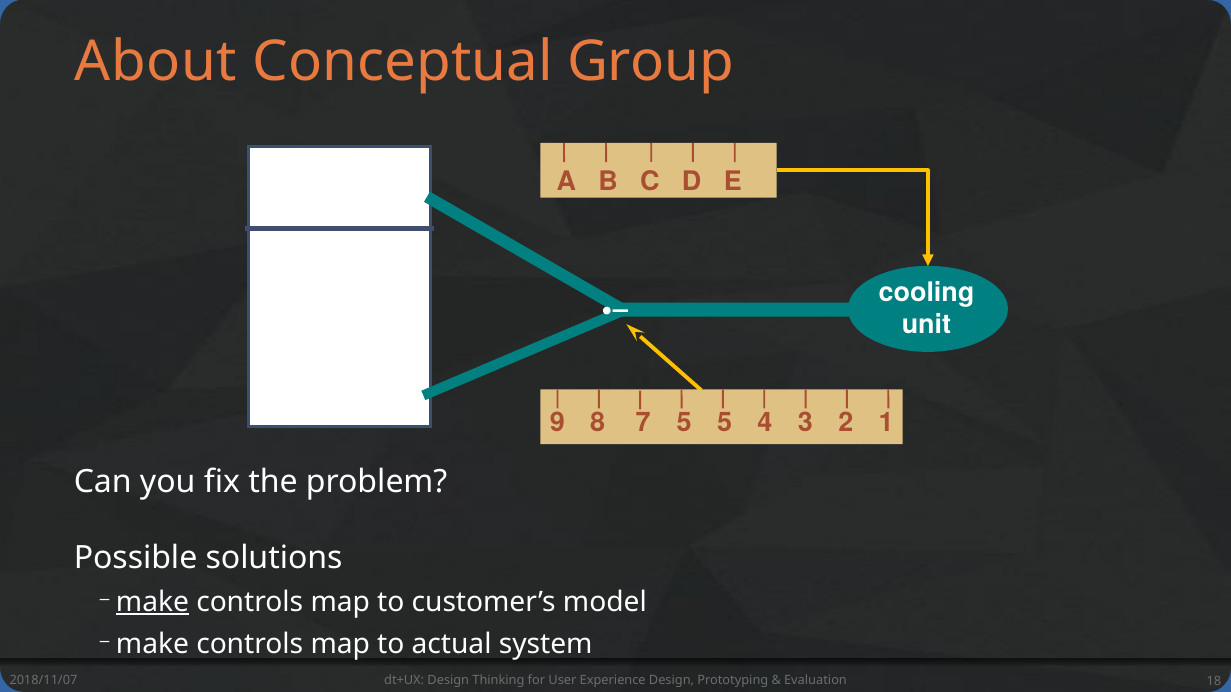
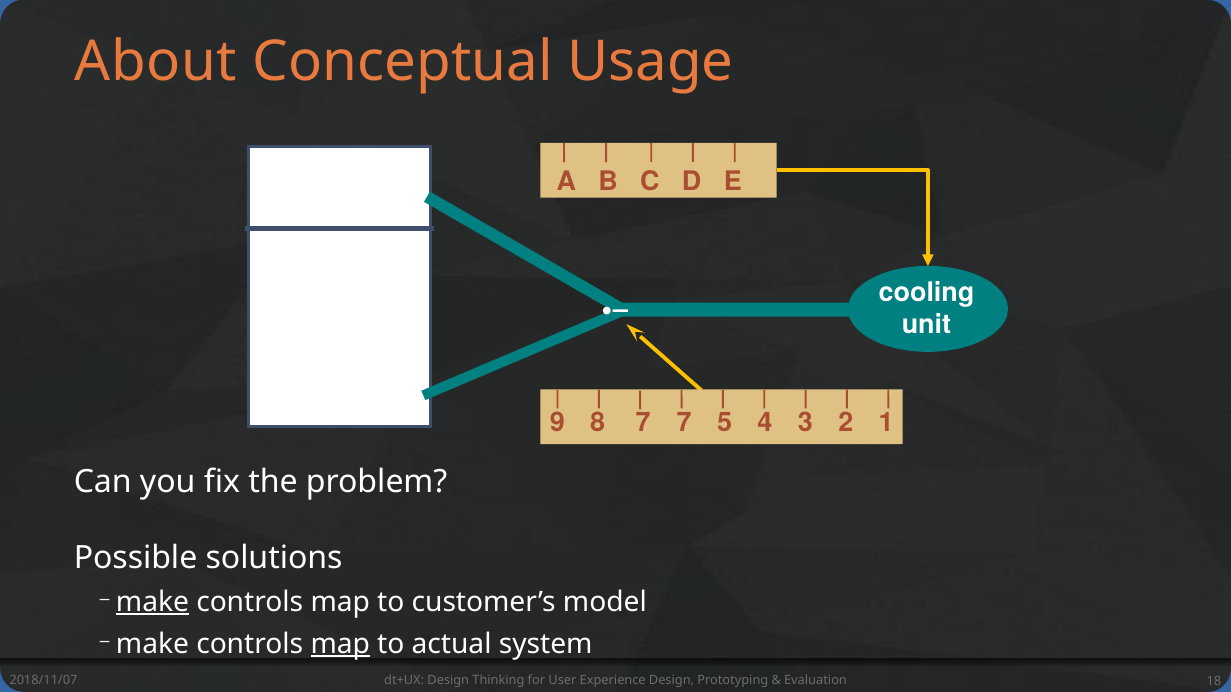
Group: Group -> Usage (650, 62)
7 5: 5 -> 7 (684, 423)
map underline: none -> present (340, 644)
